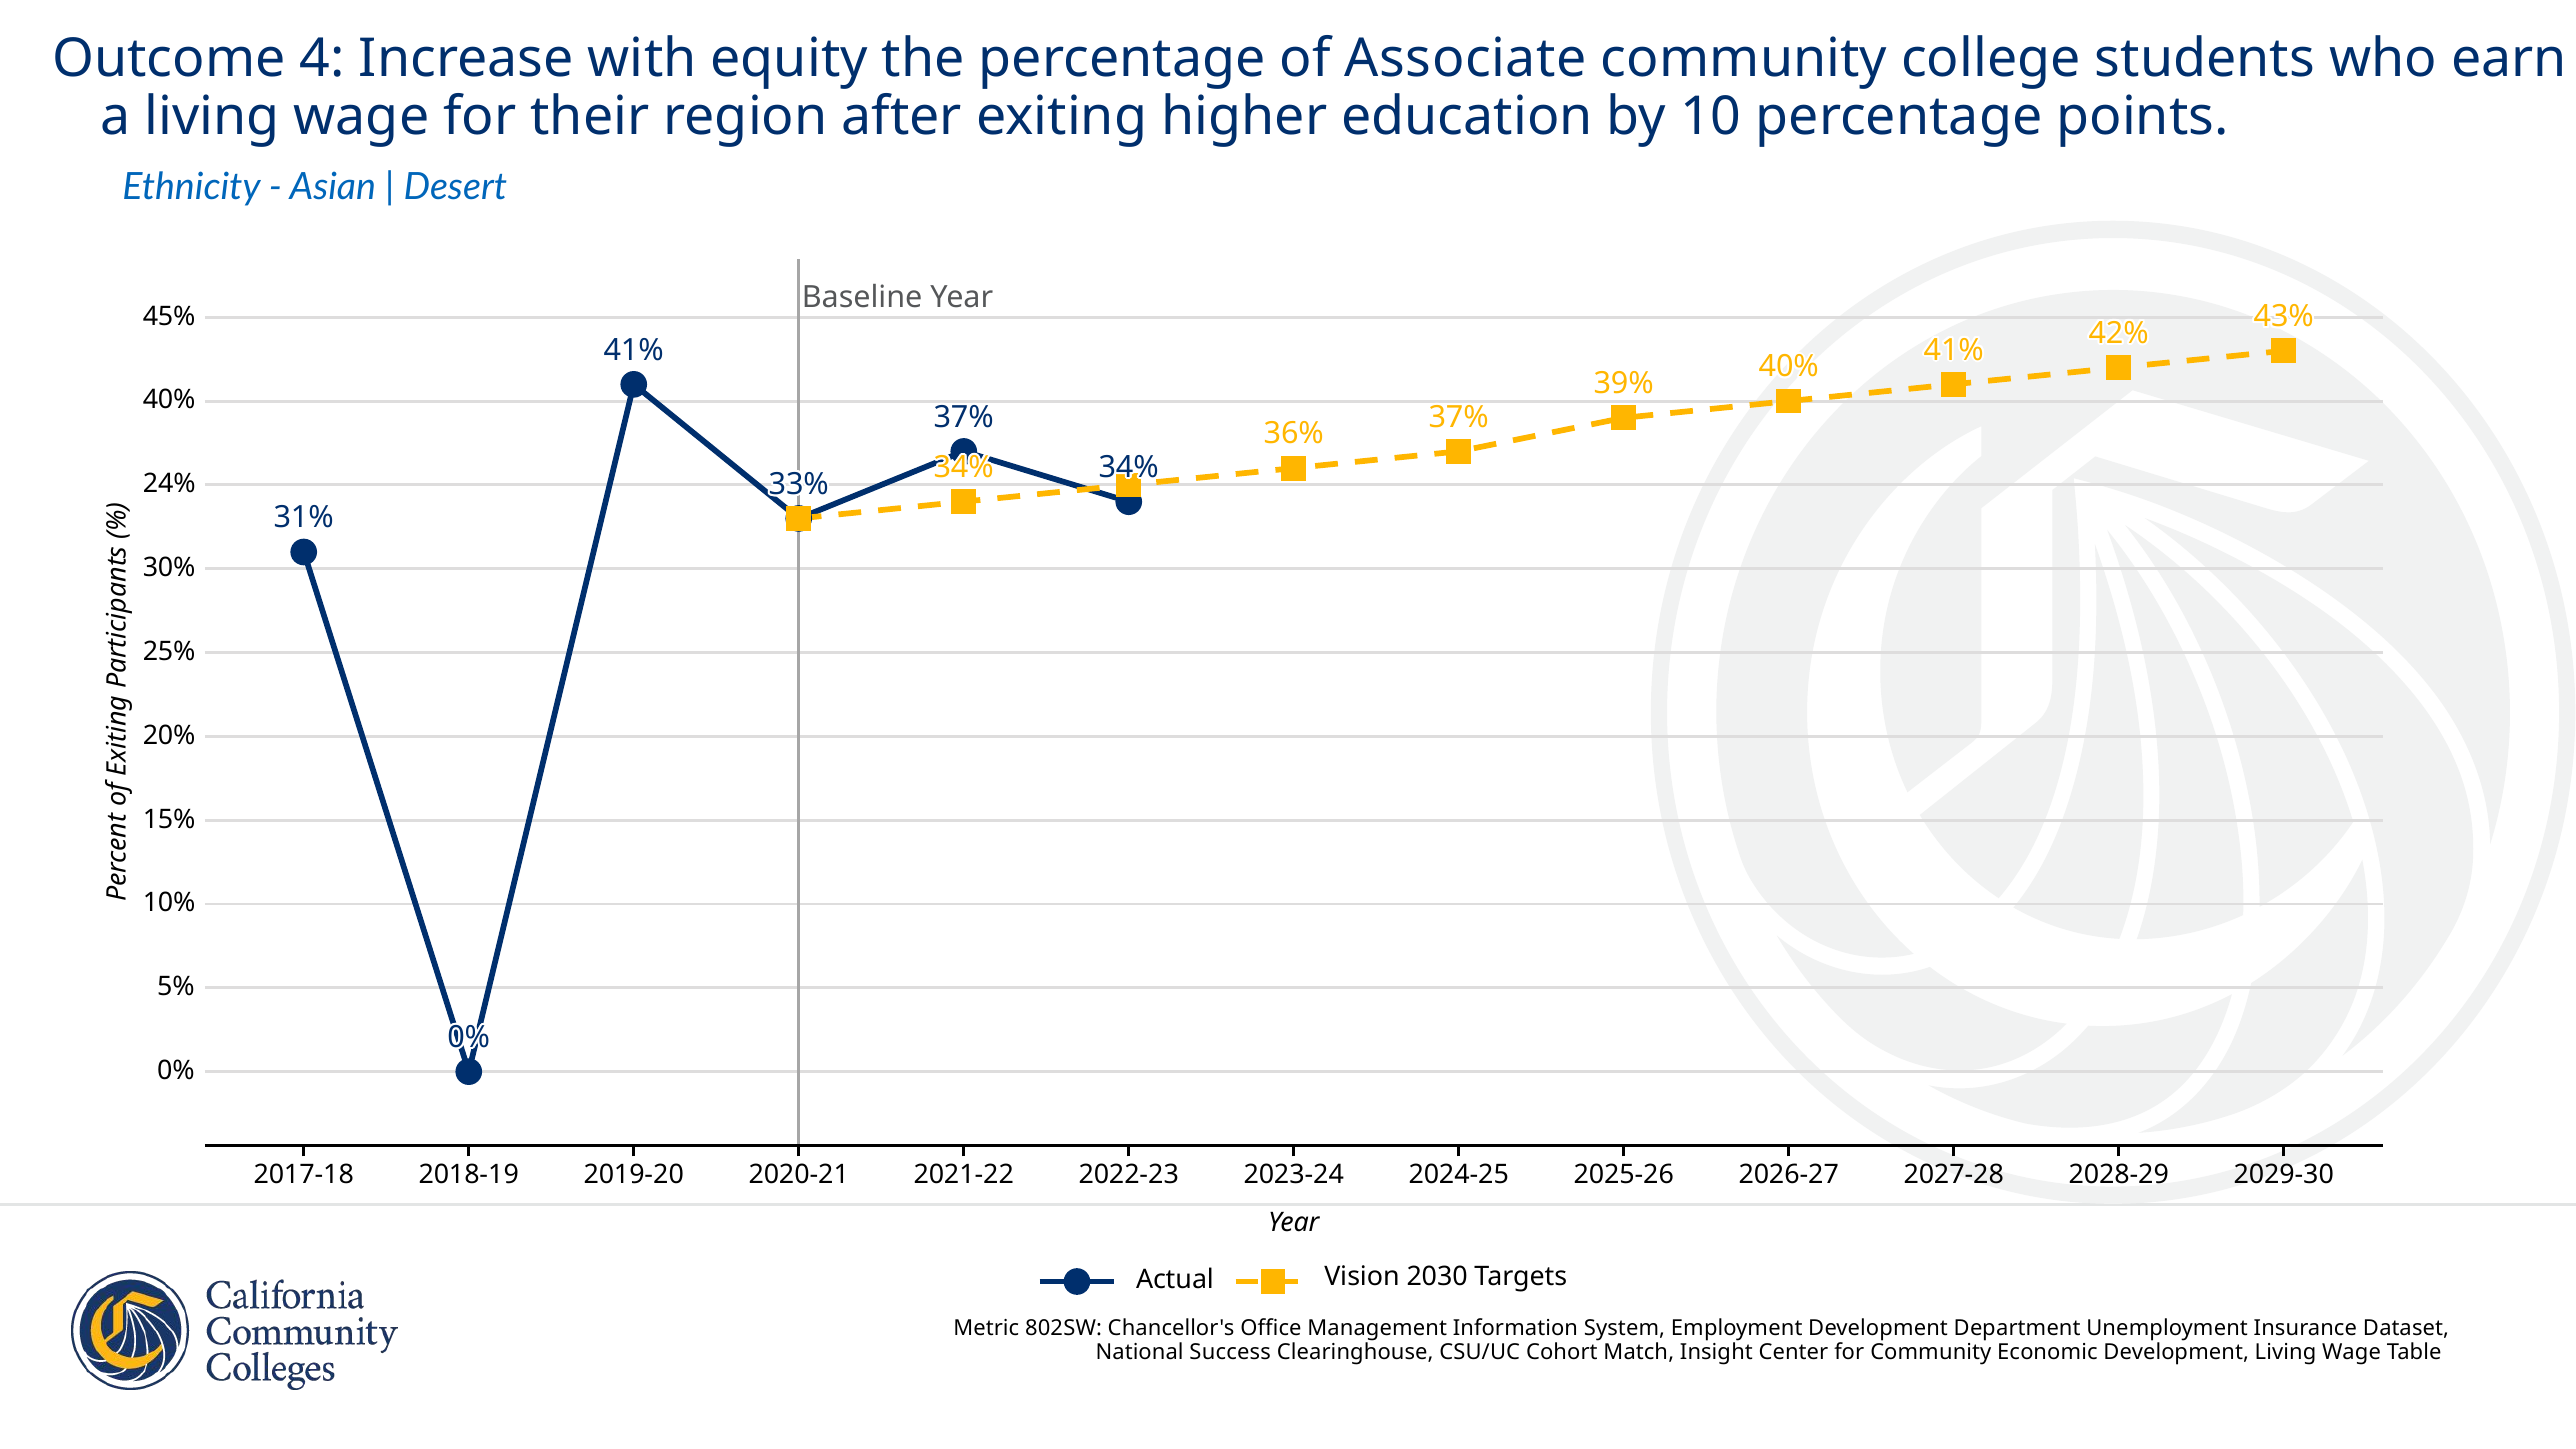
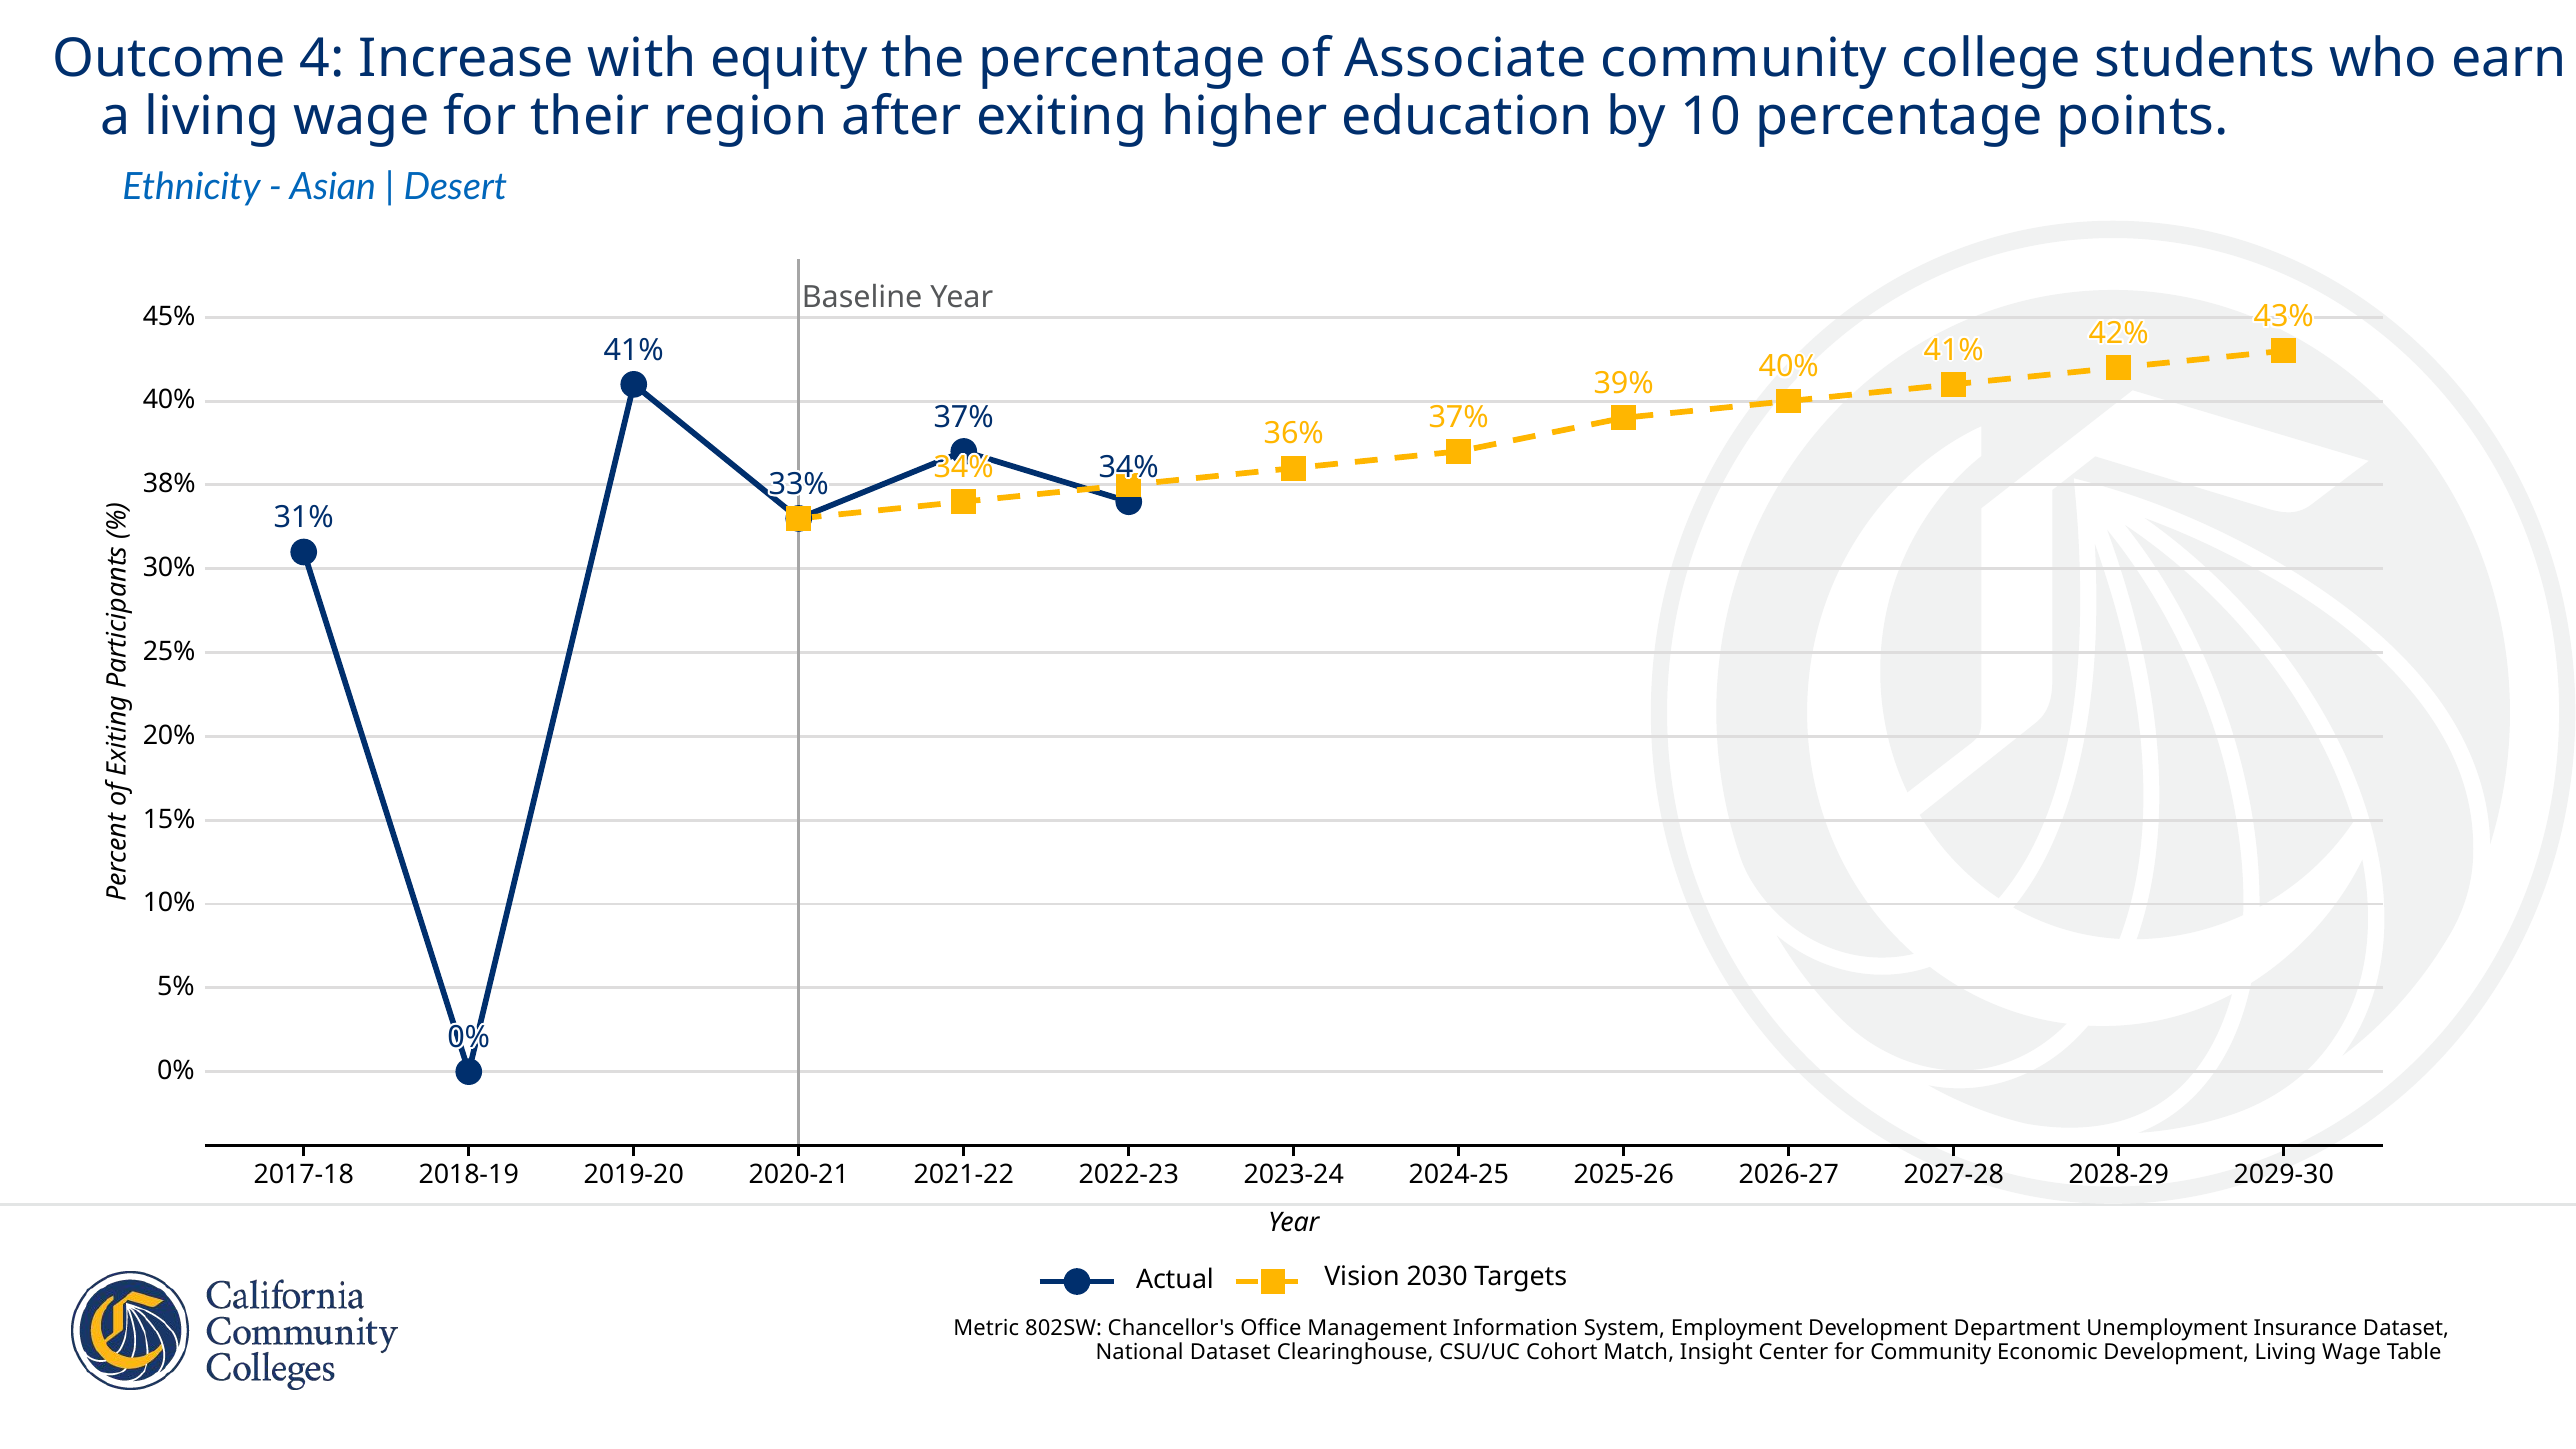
24%: 24% -> 38% (169, 484)
National Success: Success -> Dataset (1230, 1352)
